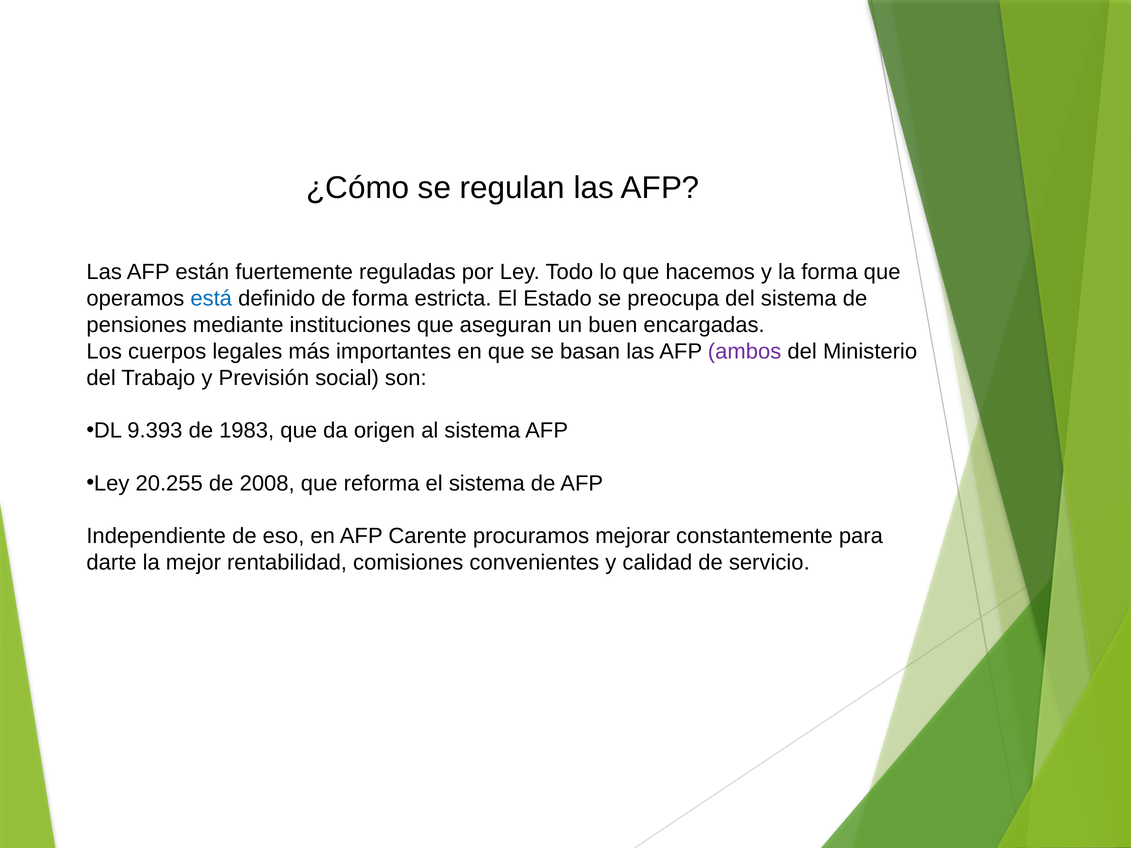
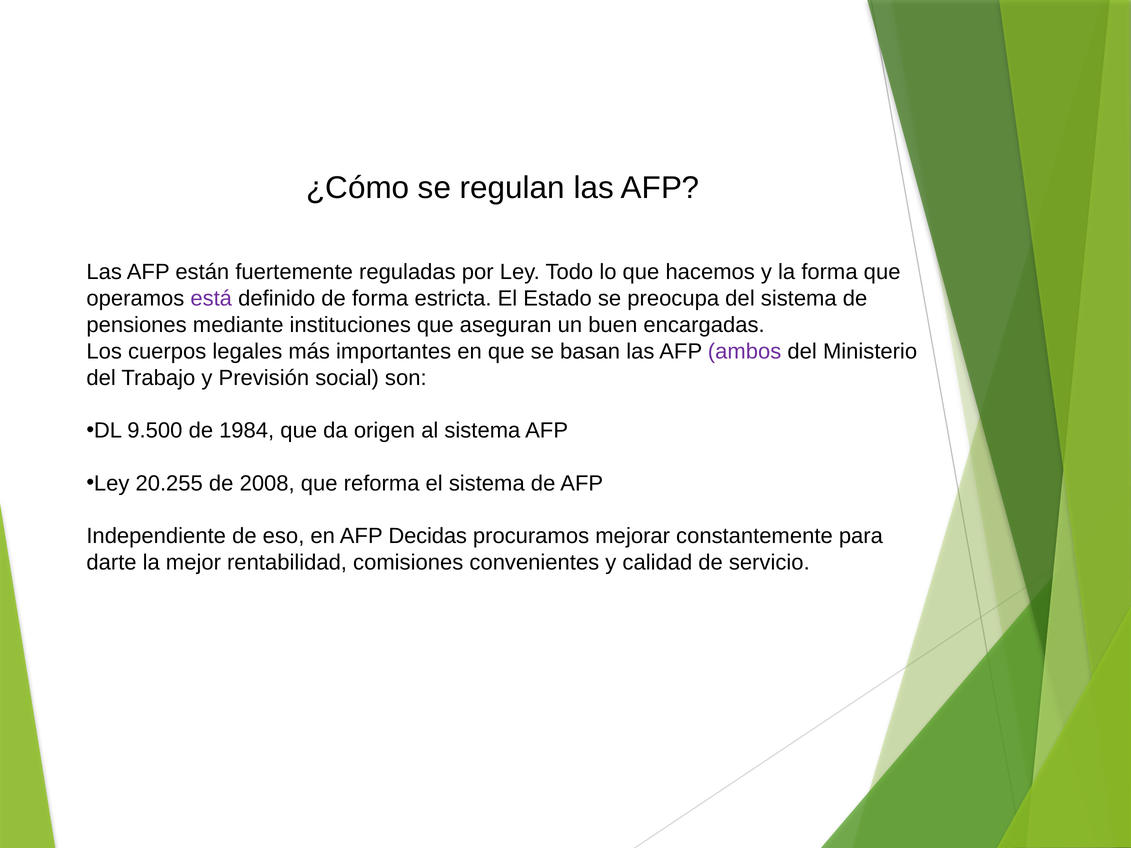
está colour: blue -> purple (211, 299)
9.393: 9.393 -> 9.500 (155, 431)
1983: 1983 -> 1984 (247, 431)
Carente: Carente -> Decidas (428, 536)
